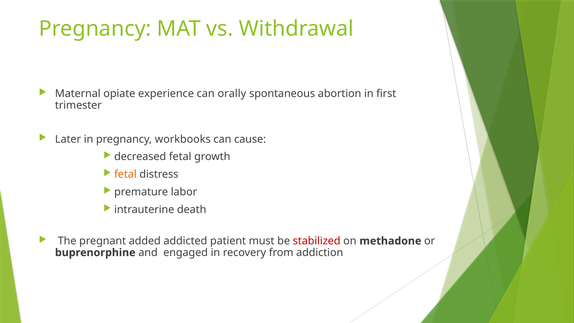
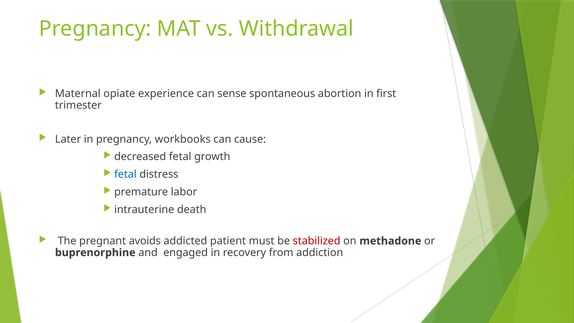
orally: orally -> sense (232, 94)
fetal colour: orange -> blue (125, 174)
added: added -> avoids (145, 241)
